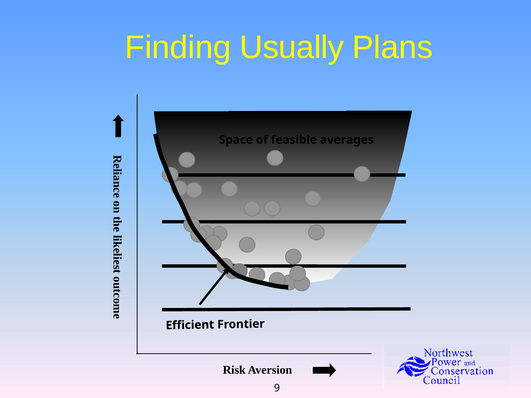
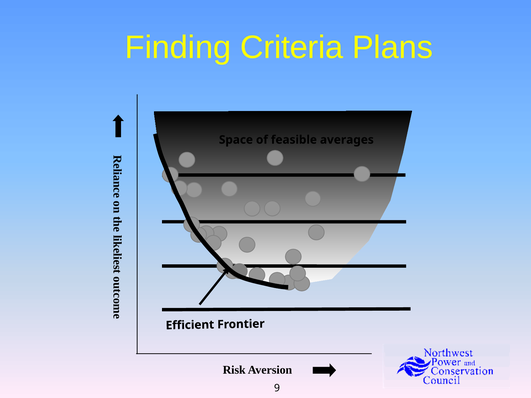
Usually: Usually -> Criteria (292, 47)
